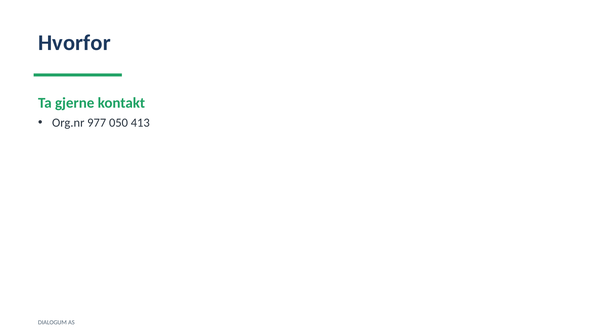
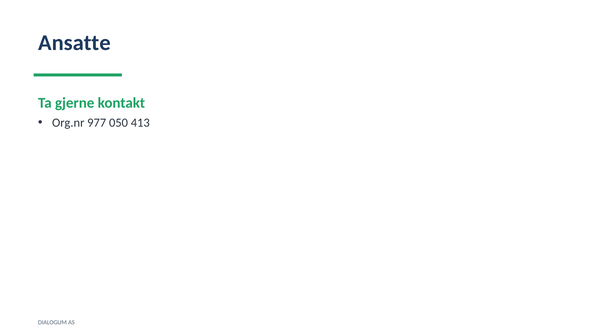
Hvorfor: Hvorfor -> Ansatte (74, 43)
